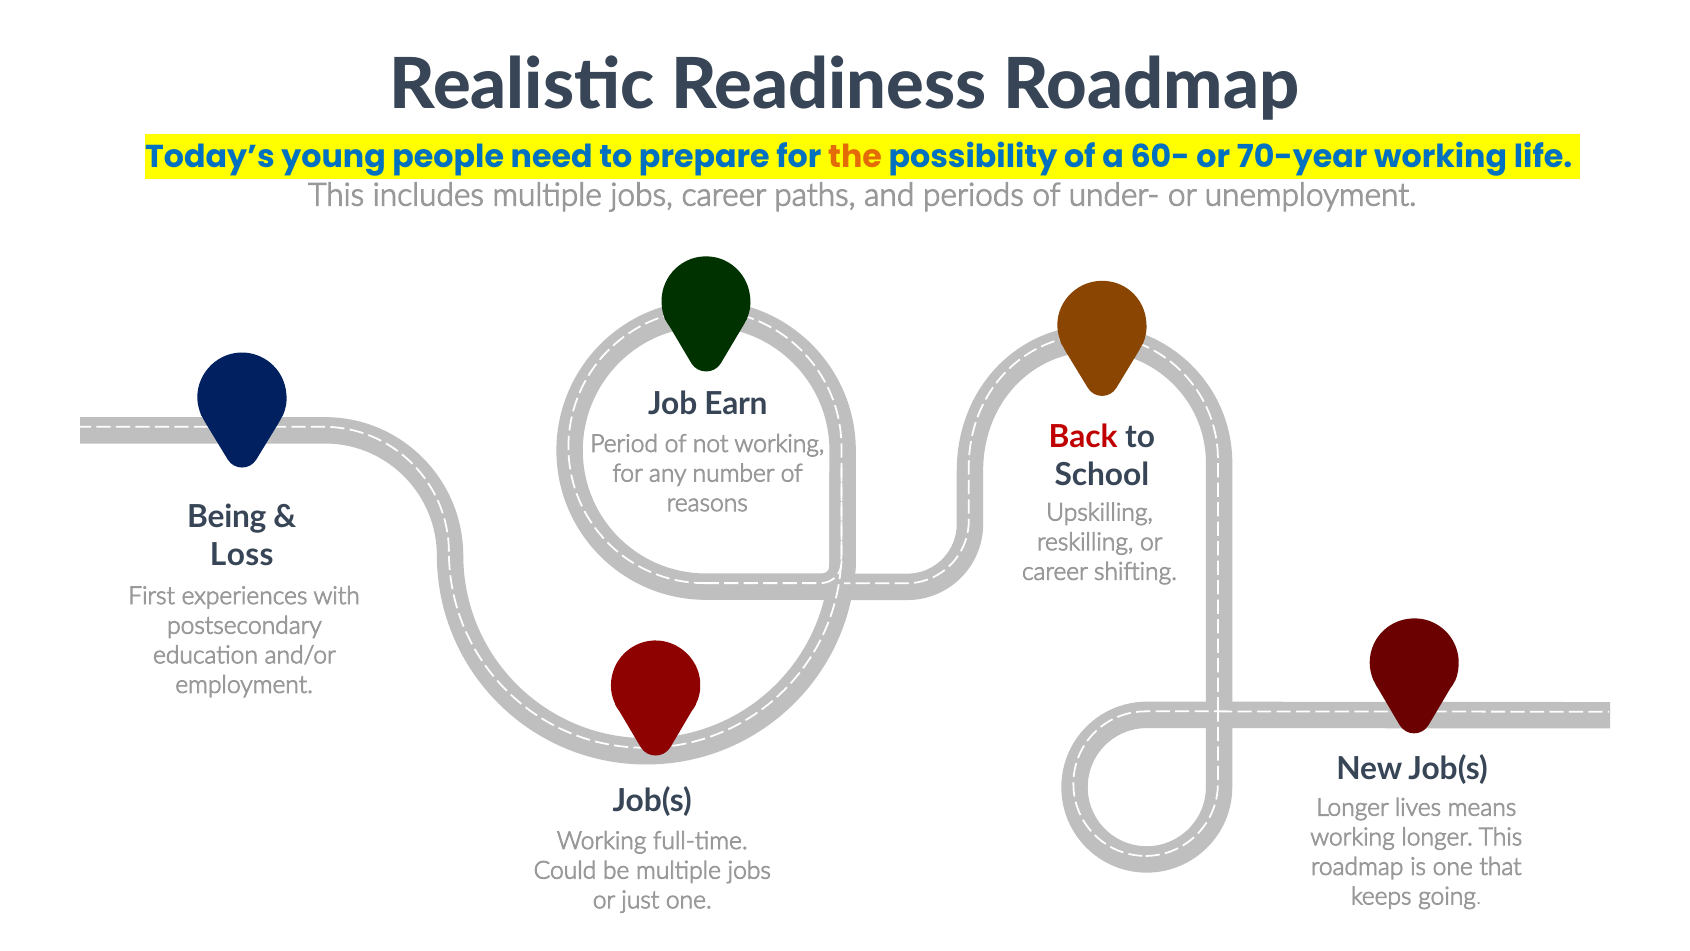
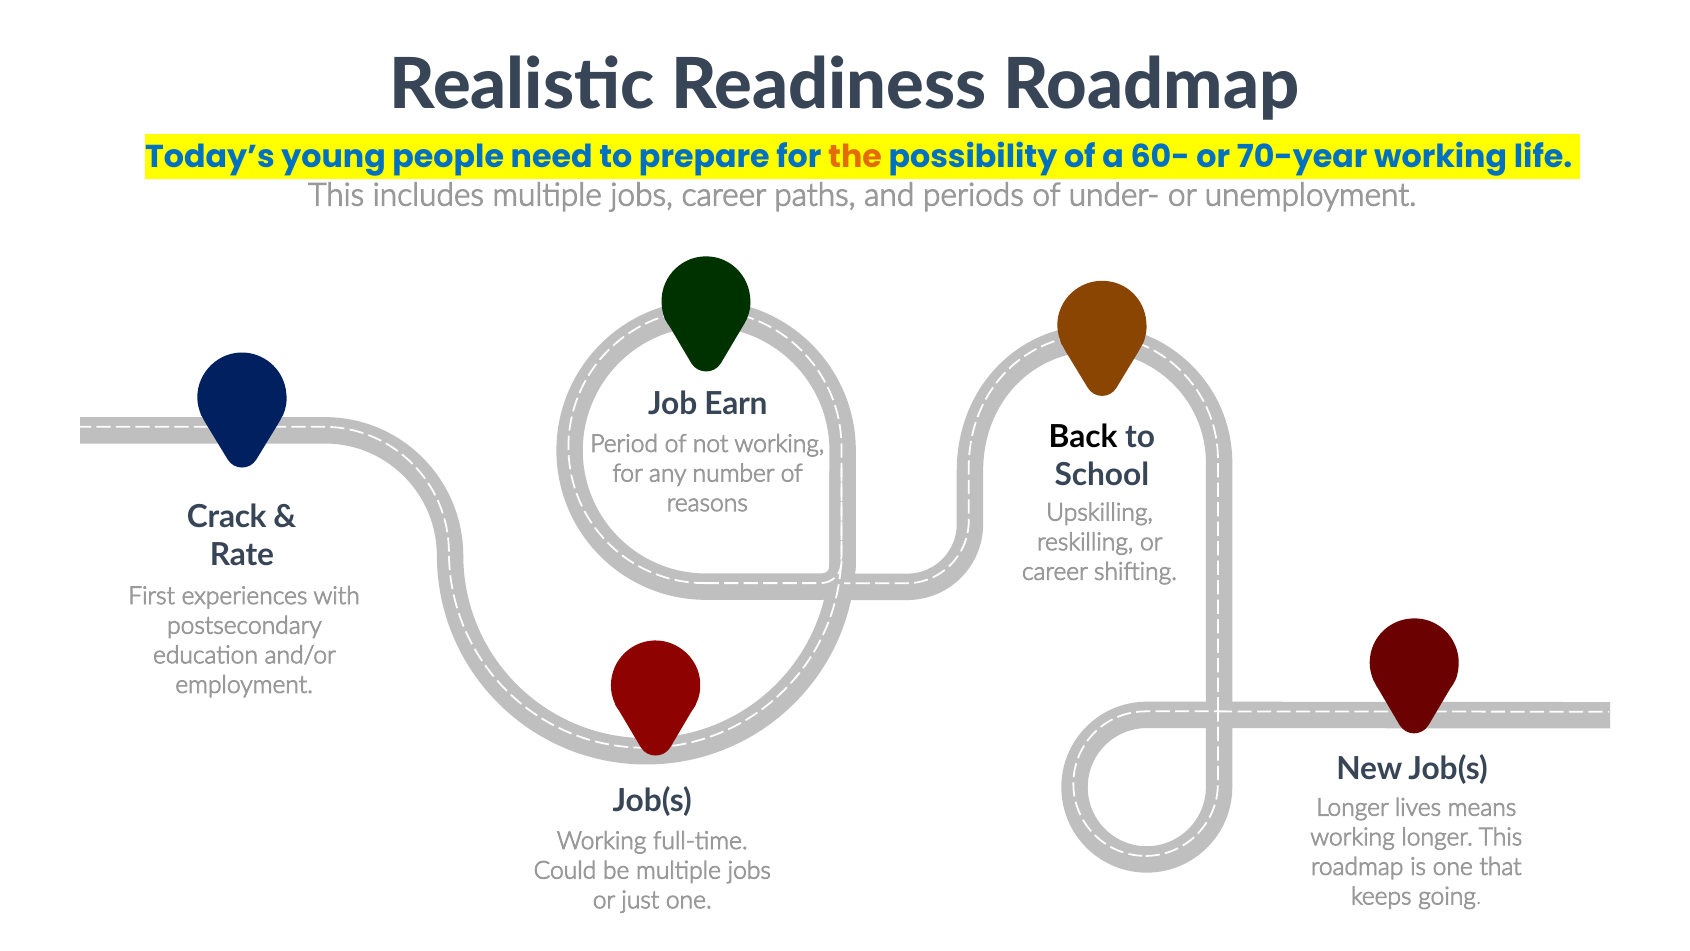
Back colour: red -> black (1083, 437)
Being: Being -> Crack (227, 517)
Loss: Loss -> Rate (242, 555)
